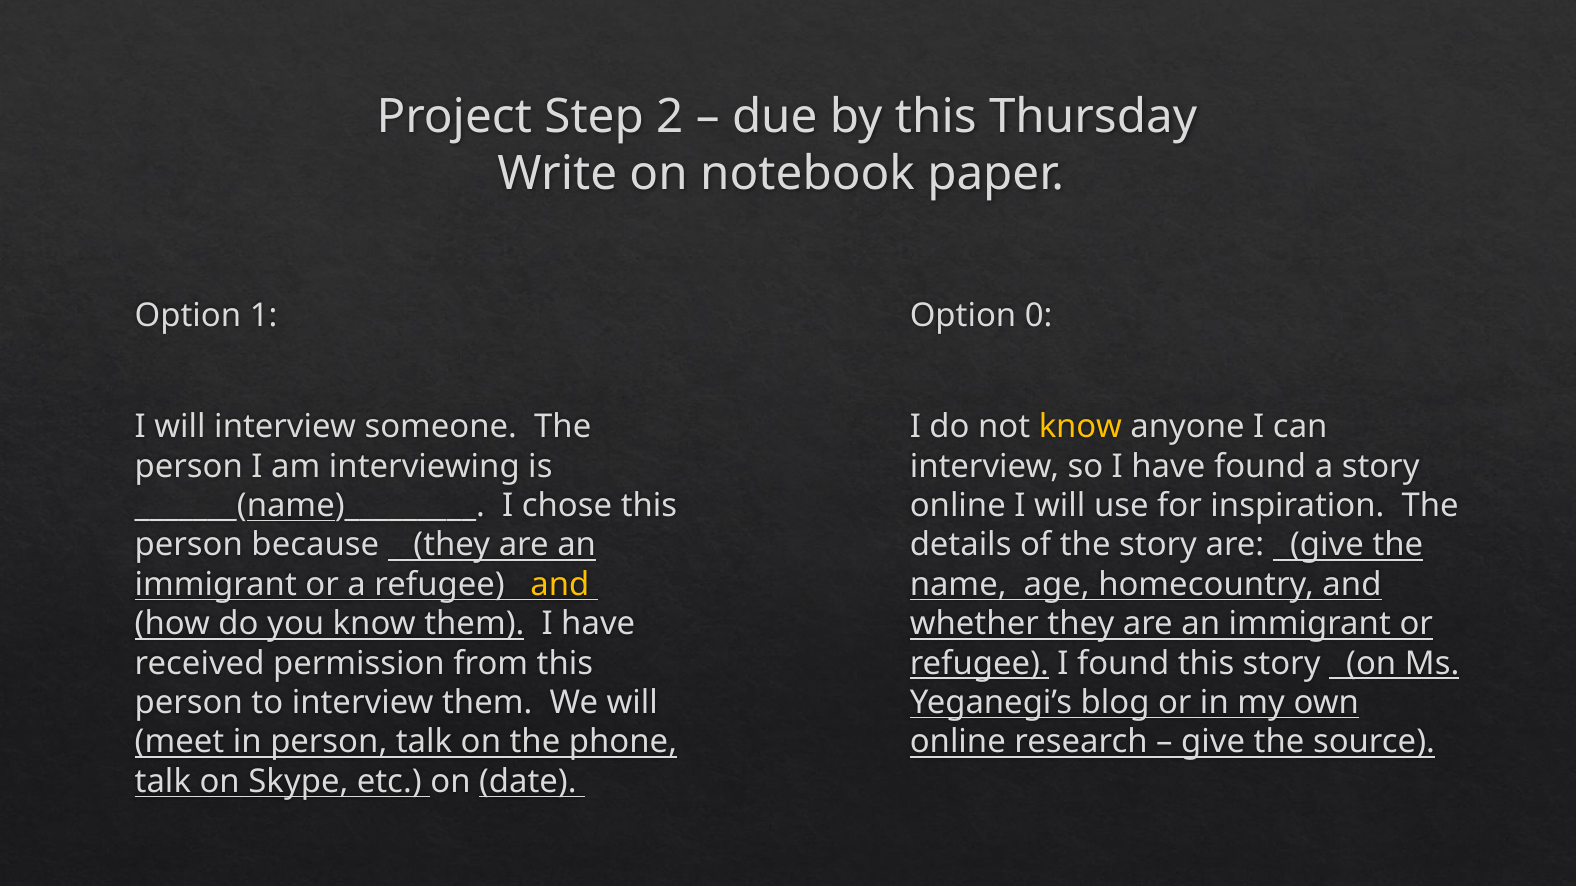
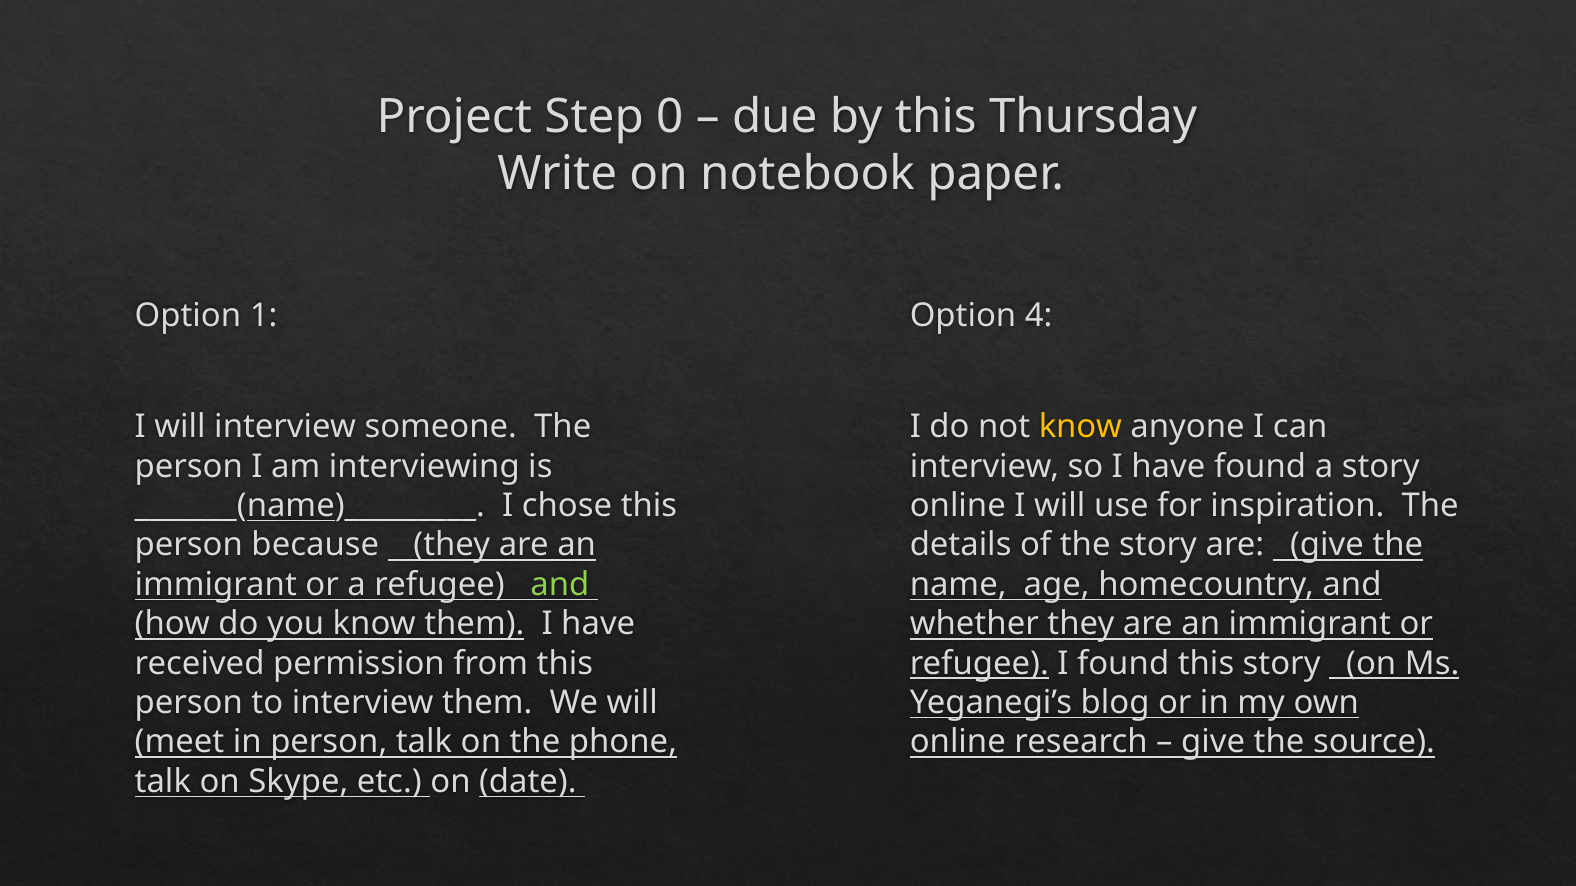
2: 2 -> 0 (670, 117)
0: 0 -> 4 (1039, 315)
and colour: yellow -> light green (560, 585)
